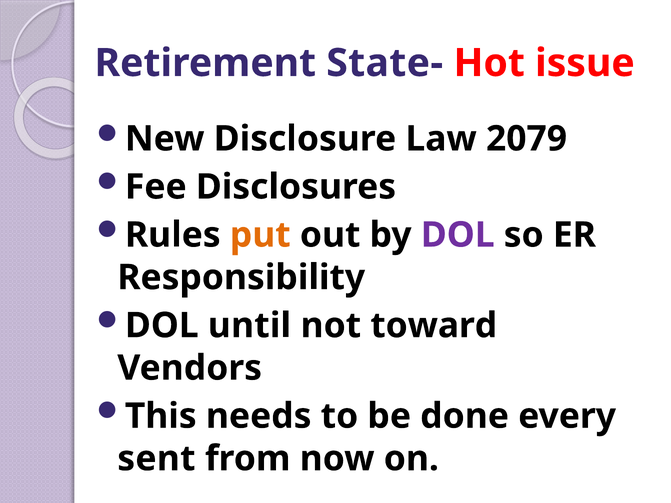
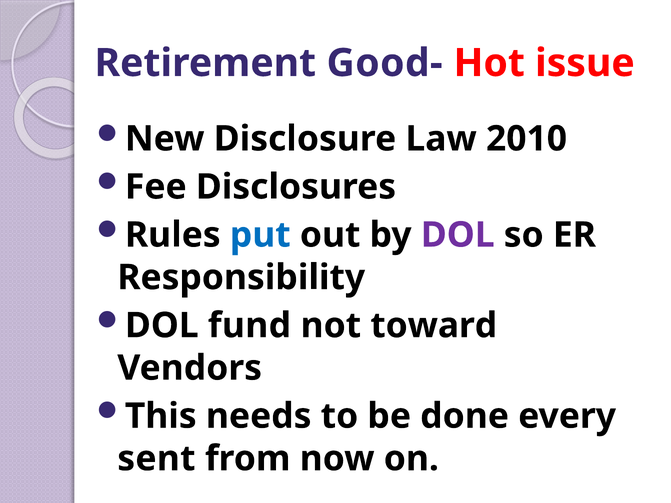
State-: State- -> Good- (385, 63)
2079: 2079 -> 2010 (527, 139)
put colour: orange -> blue (260, 235)
until: until -> fund (249, 326)
